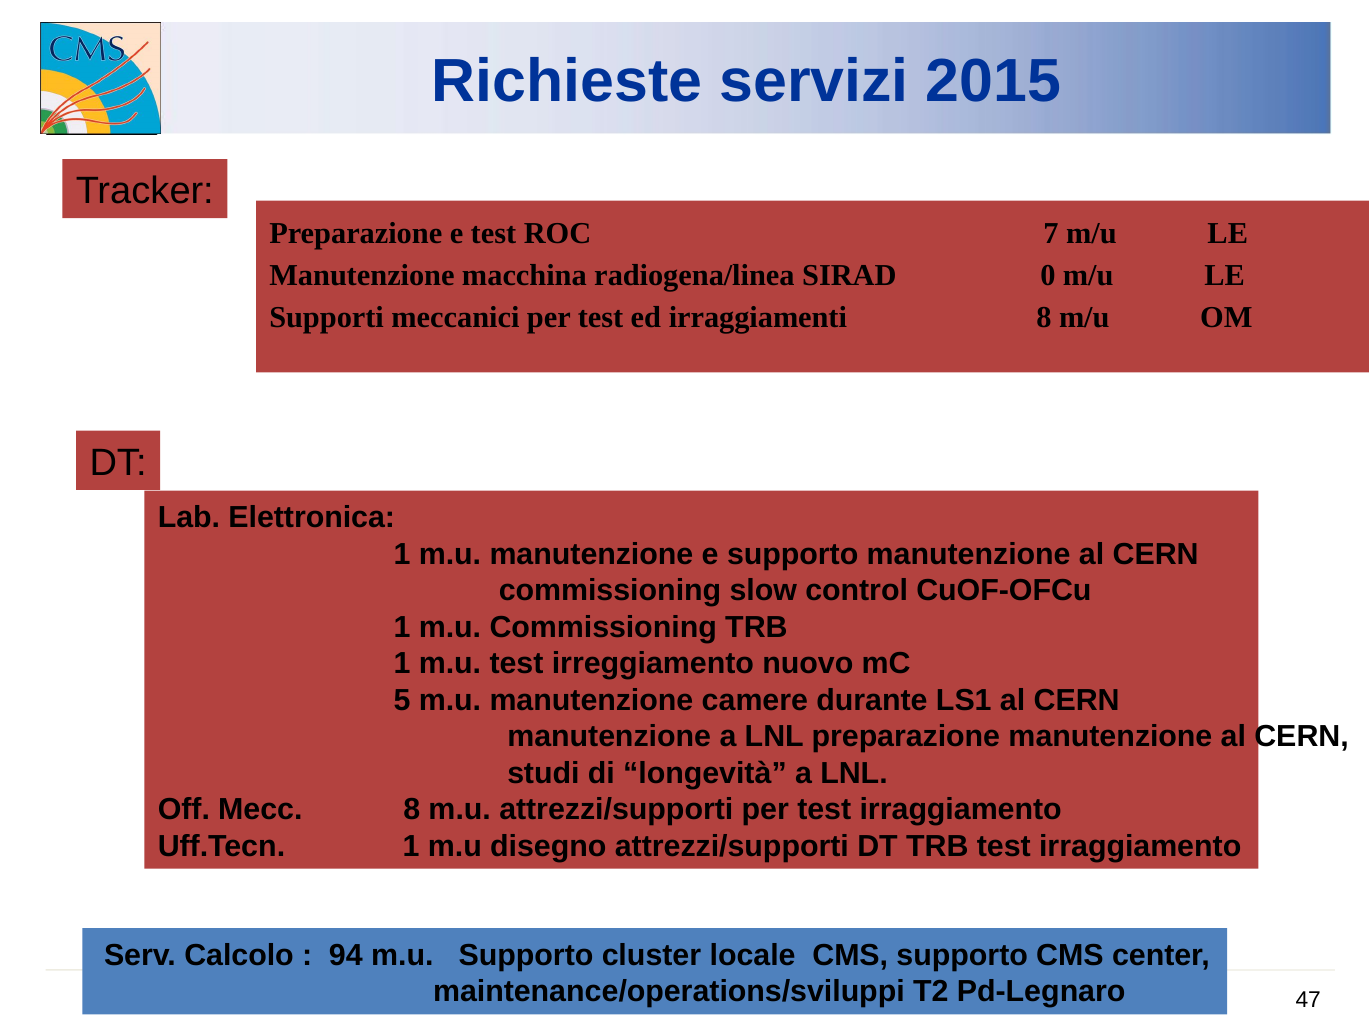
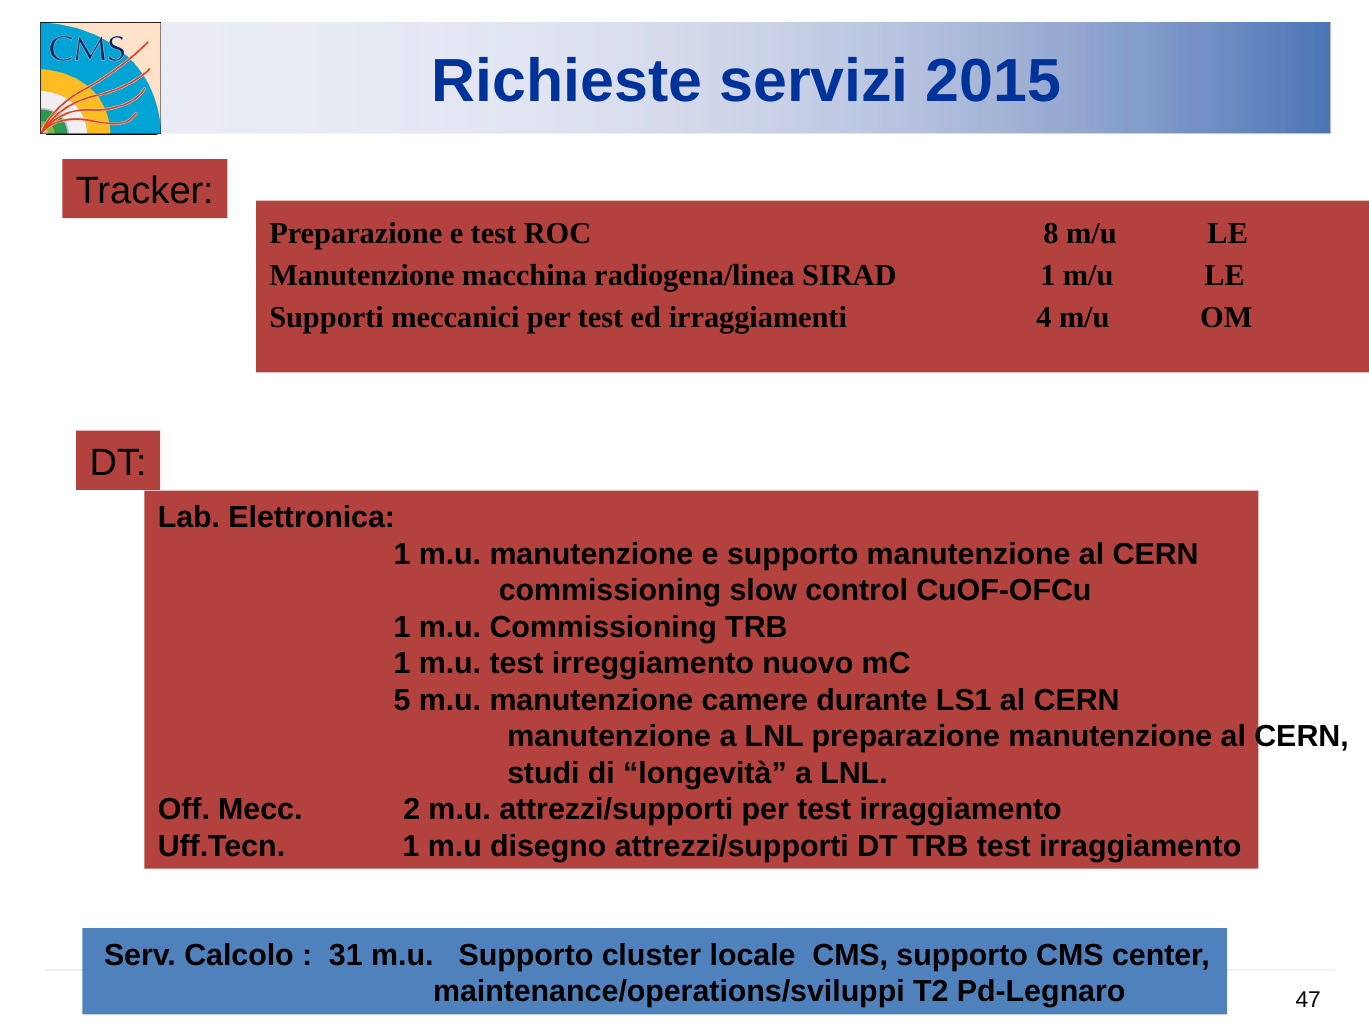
7: 7 -> 8 (1051, 233)
SIRAD 0: 0 -> 1 (1048, 275)
irraggiamenti 8: 8 -> 4 (1044, 317)
Mecc 8: 8 -> 2 (412, 810)
94: 94 -> 31 (346, 955)
